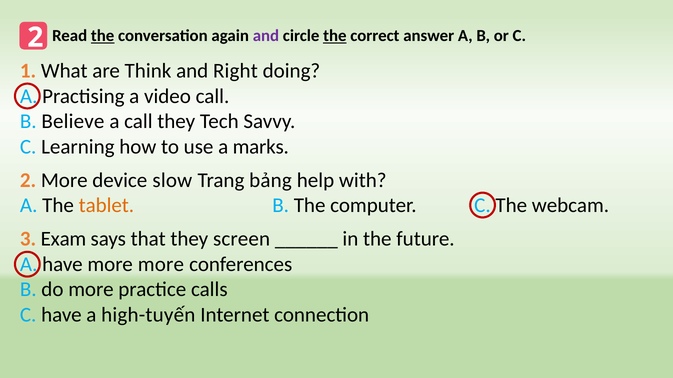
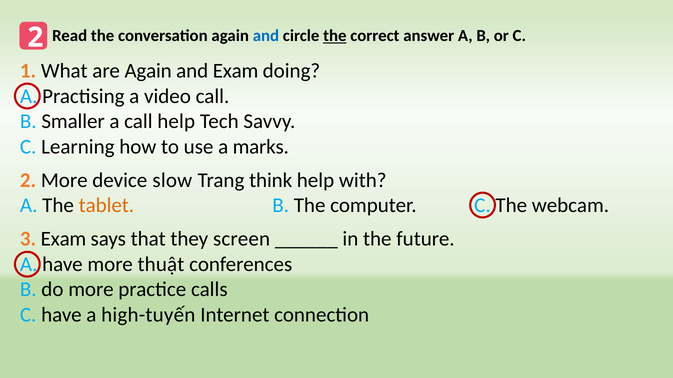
the underline: present -> none (103, 36)
and colour: purple -> blue (266, 36)
are Think: Think -> Again (148, 71)
and Right: Right -> Exam (236, 71)
Believe: Believe -> Smaller (73, 122)
call they: they -> help (176, 122)
bảng: bảng -> think (271, 180)
more more: more -> thuật (161, 265)
